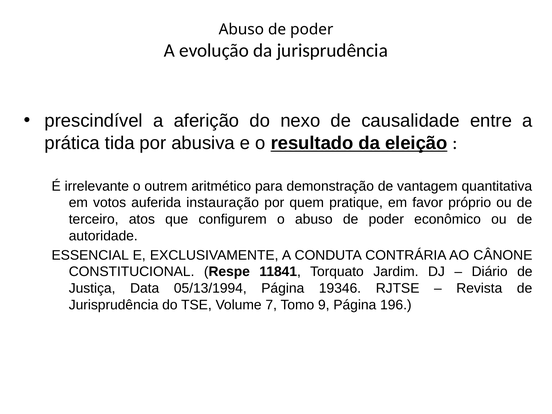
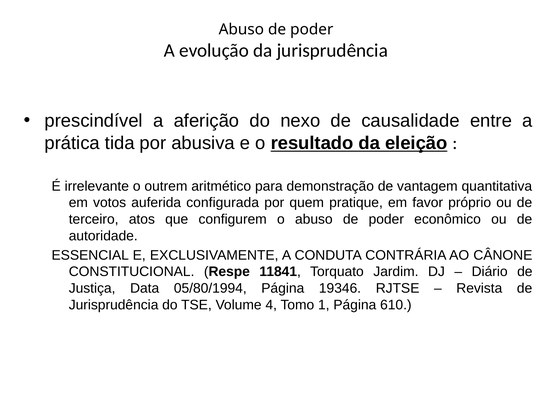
instauração: instauração -> configurada (223, 203)
05/13/1994: 05/13/1994 -> 05/80/1994 (210, 288)
7: 7 -> 4 (271, 305)
9: 9 -> 1 (324, 305)
196: 196 -> 610 (396, 305)
